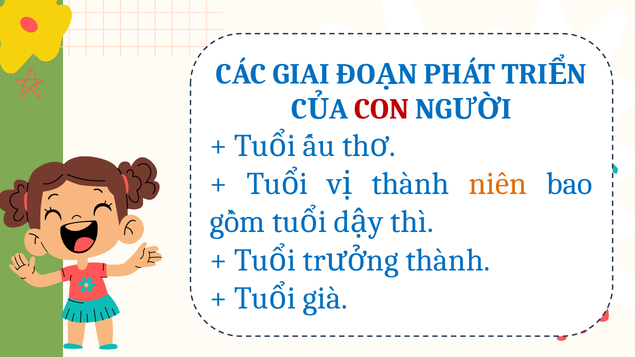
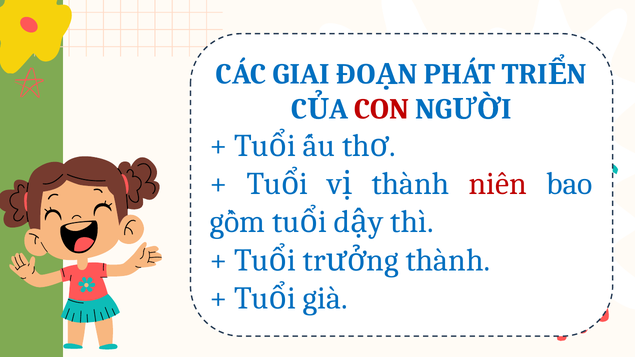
niên colour: orange -> red (498, 184)
